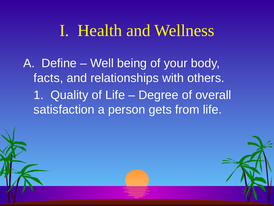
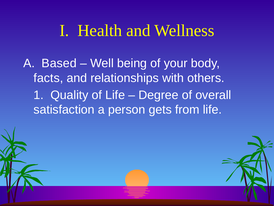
Define: Define -> Based (59, 63)
